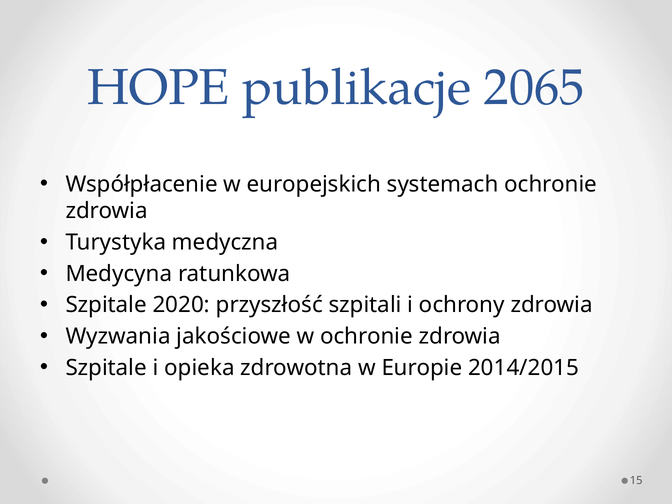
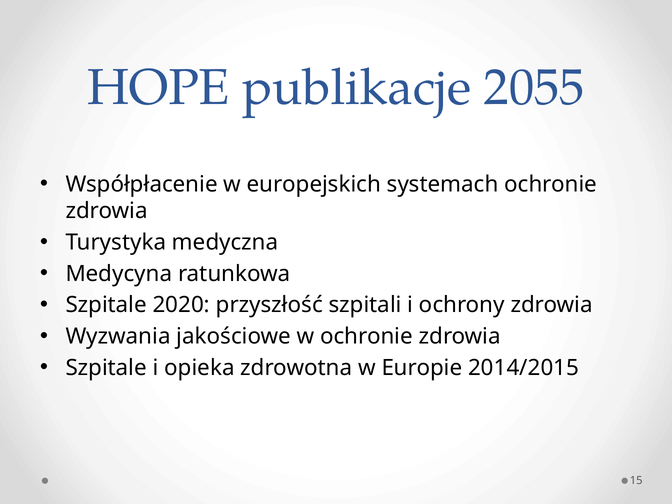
2065: 2065 -> 2055 (534, 88)
